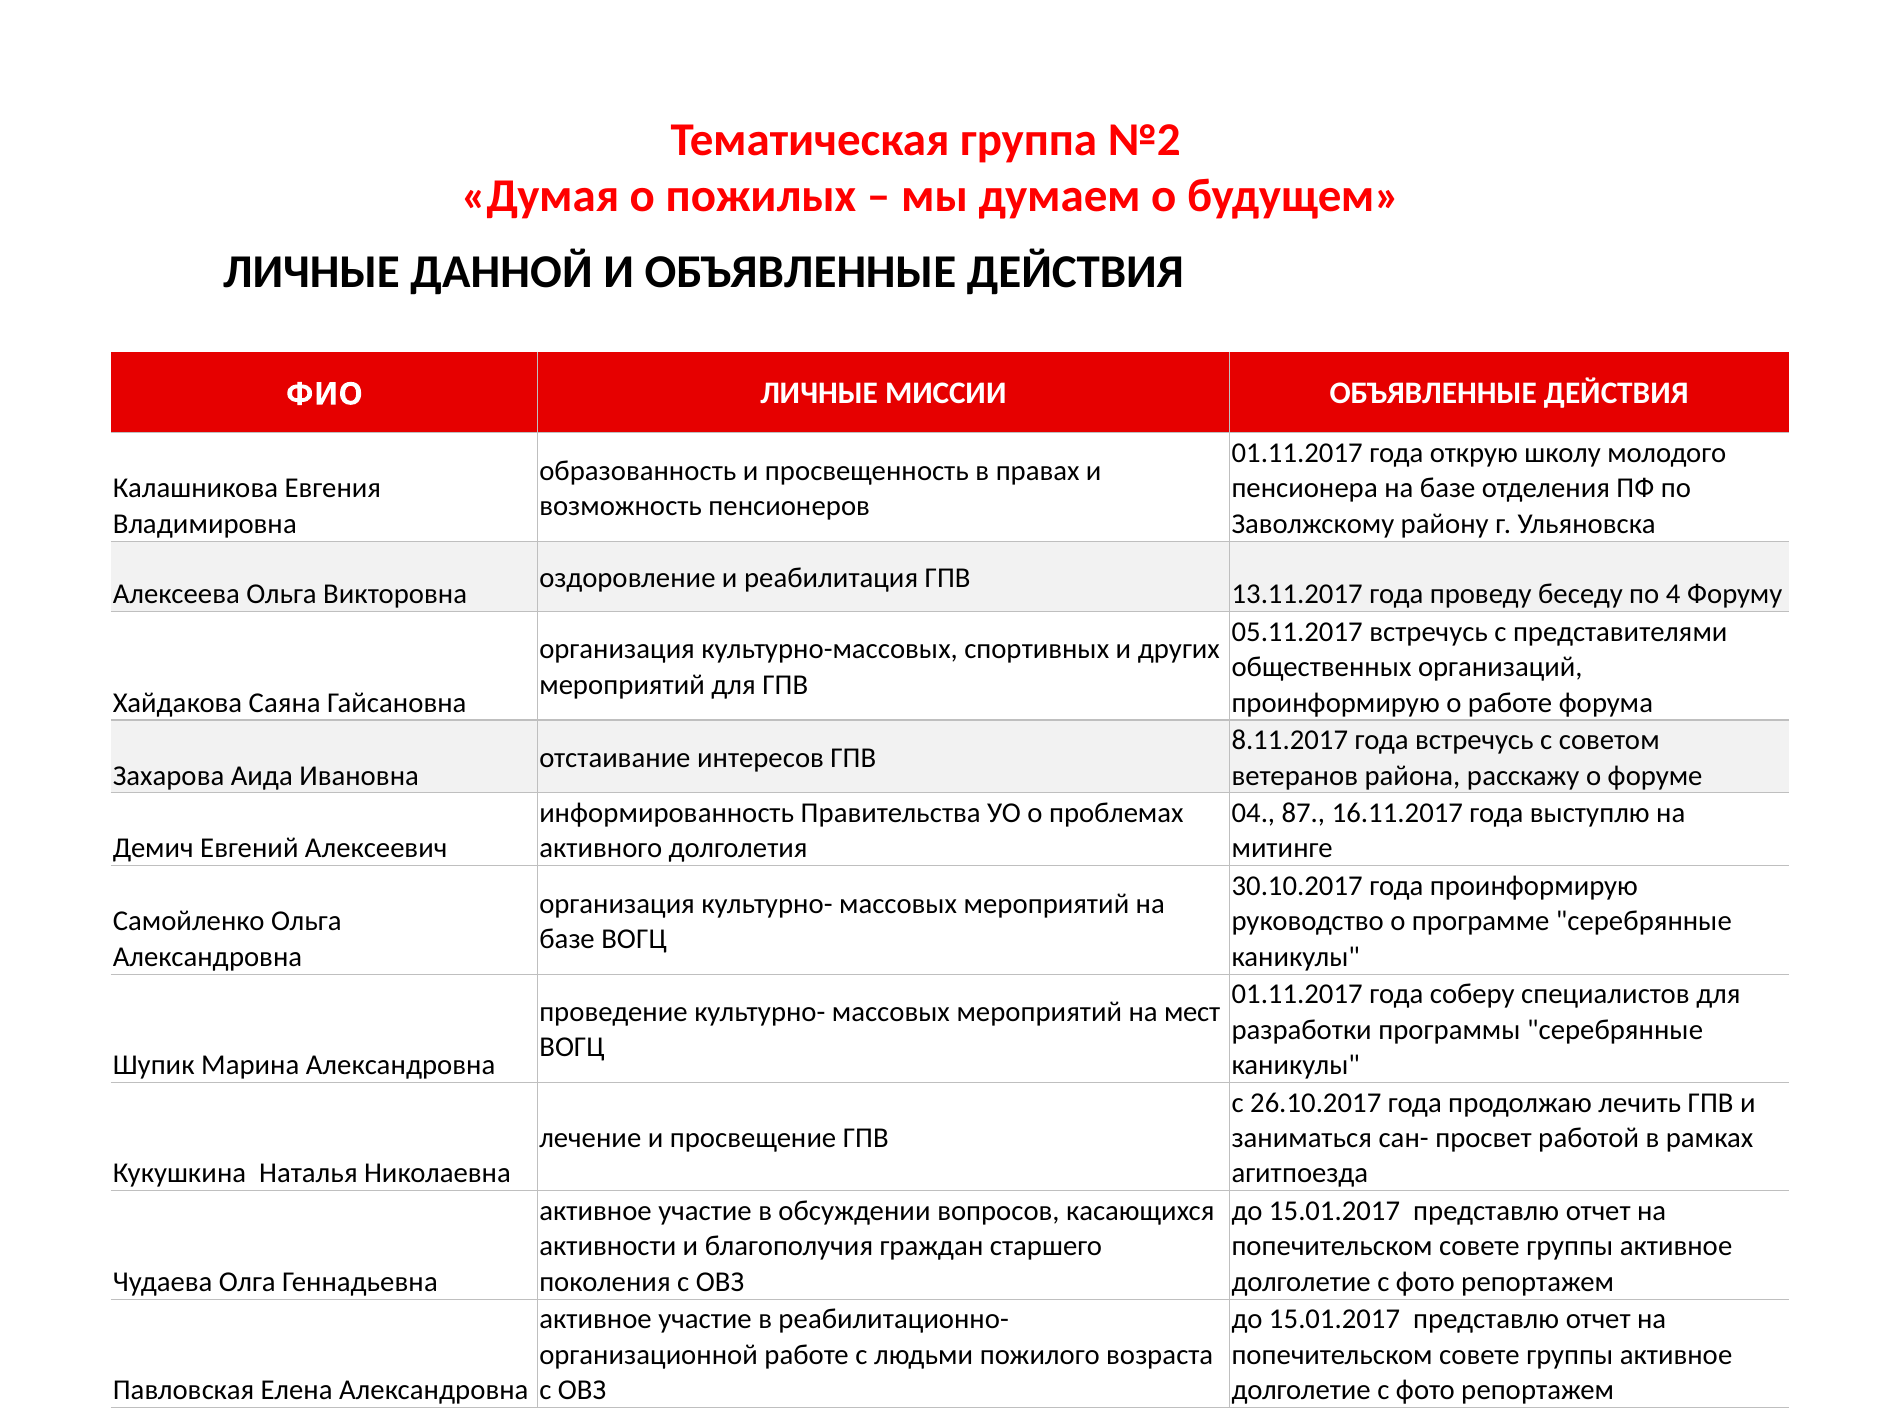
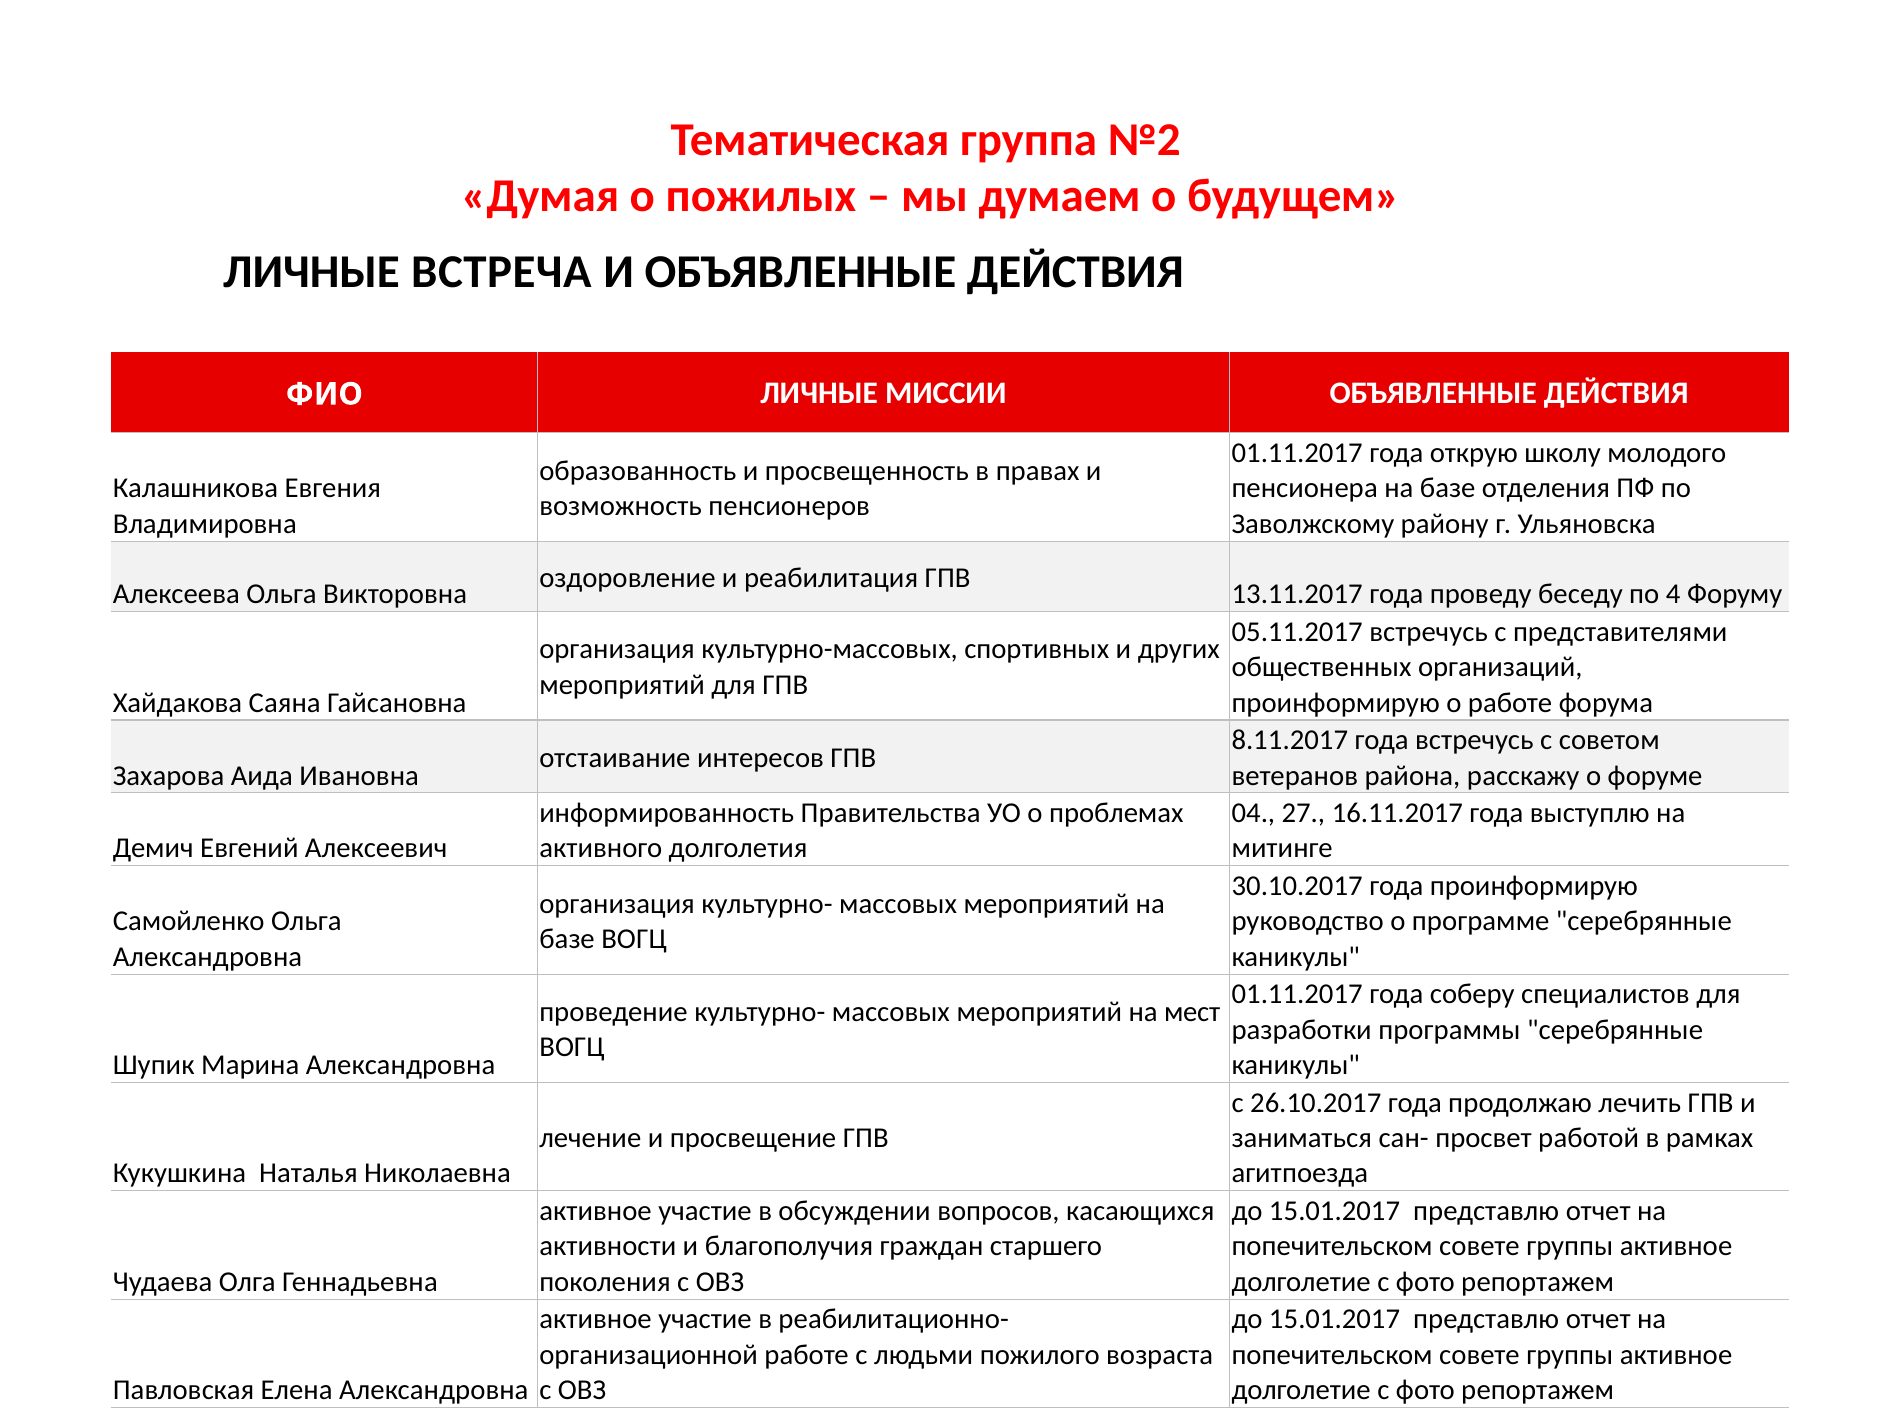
ДАННОЙ: ДАННОЙ -> ВСТРЕЧА (501, 272)
87: 87 -> 27 (1303, 813)
